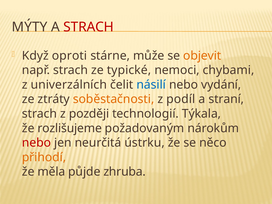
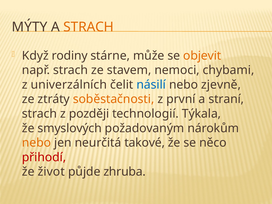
STRACH colour: red -> orange (89, 27)
oproti: oproti -> rodiny (70, 56)
typické: typické -> stavem (129, 70)
vydání: vydání -> zjevně (221, 85)
podíl: podíl -> první (181, 99)
rozlišujeme: rozlišujeme -> smyslových (70, 128)
nebo colour: red -> orange (36, 143)
ústrku: ústrku -> takové (145, 143)
přihodí colour: orange -> red (44, 157)
měla: měla -> život (51, 172)
